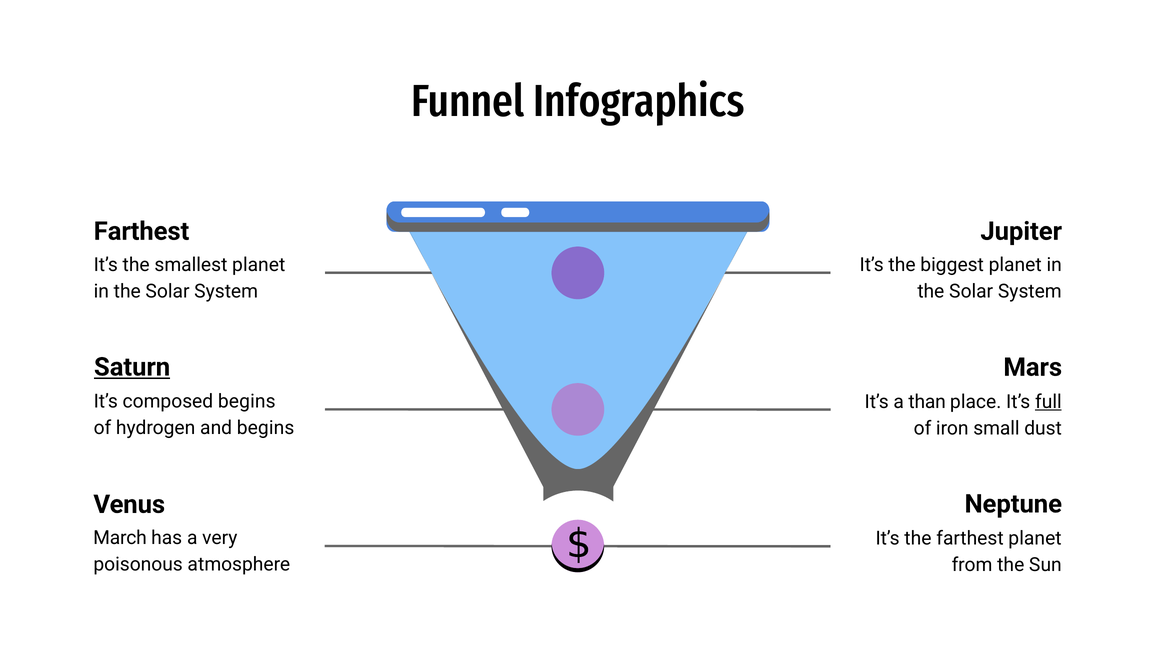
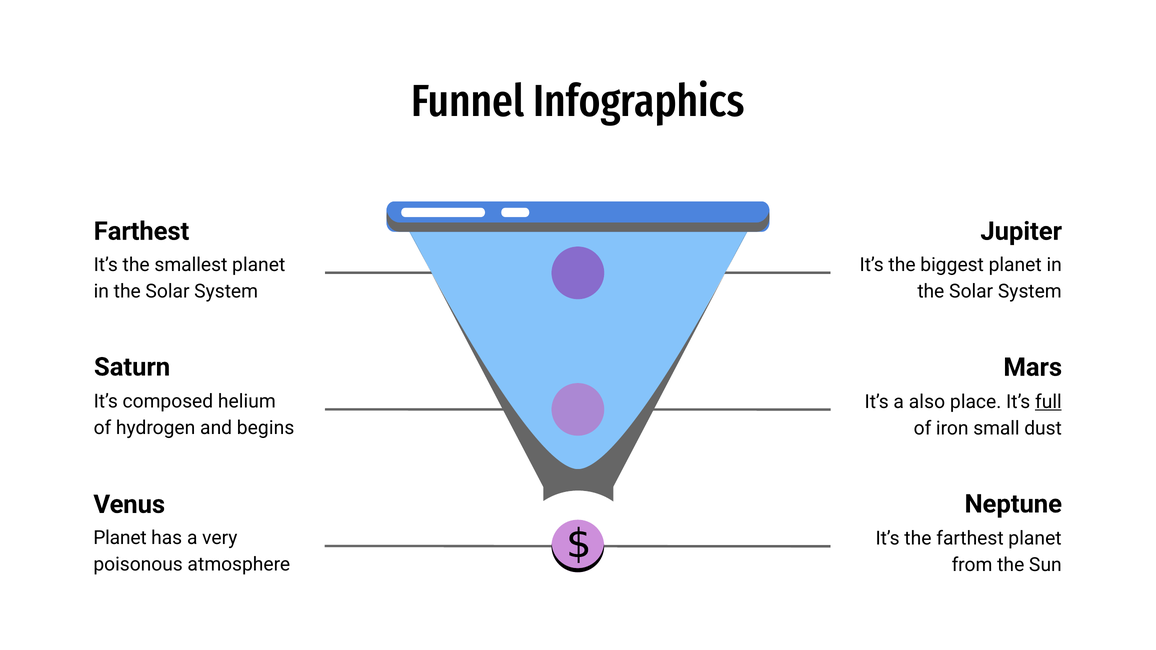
Saturn underline: present -> none (132, 367)
composed begins: begins -> helium (247, 402)
than: than -> also (927, 402)
March: March -> Planet (120, 538)
